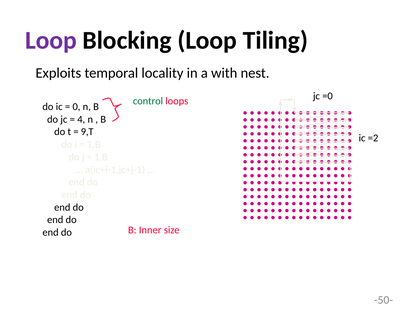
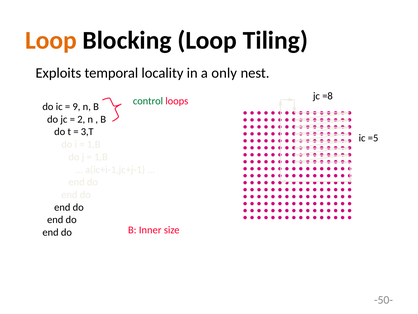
Loop colour: purple -> orange (51, 40)
with: with -> only (224, 73)
=0: =0 -> =8 (328, 96)
0: 0 -> 9 (76, 107)
4: 4 -> 2 (81, 119)
9,T: 9,T -> 3,T (87, 132)
=2: =2 -> =5 (373, 138)
